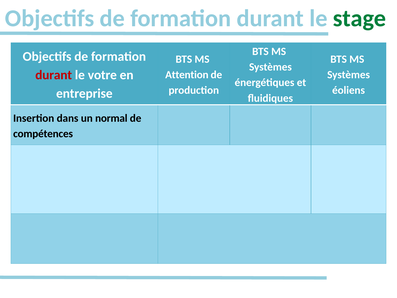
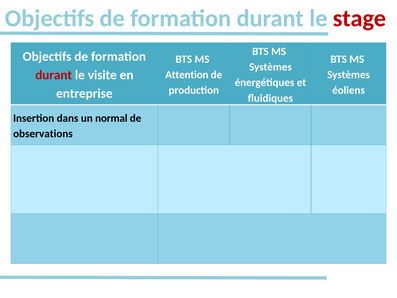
stage colour: green -> red (360, 18)
votre: votre -> visite (102, 75)
compétences: compétences -> observations (43, 134)
